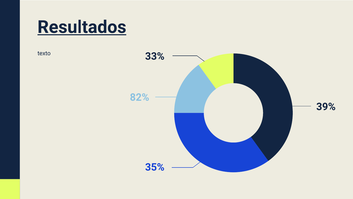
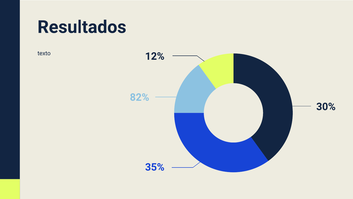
Resultados underline: present -> none (82, 27)
33%: 33% -> 12% (155, 56)
39%: 39% -> 30% (326, 106)
